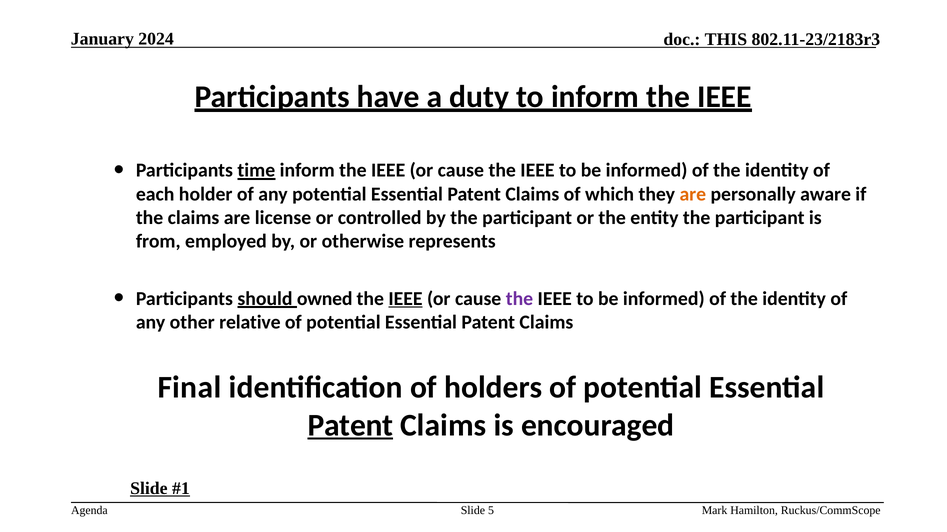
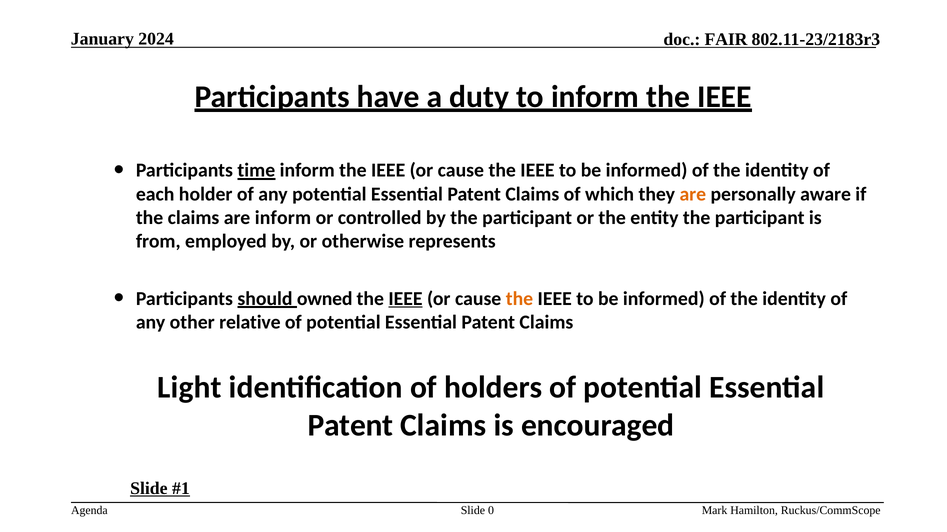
THIS: THIS -> FAIR (726, 39)
are license: license -> inform (283, 218)
the colour: purple -> orange (519, 299)
Final: Final -> Light (190, 388)
Patent underline: present -> none (350, 426)
5: 5 -> 0 (491, 511)
